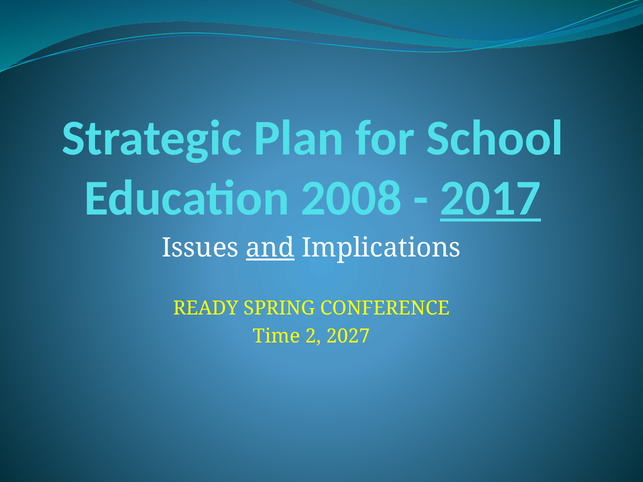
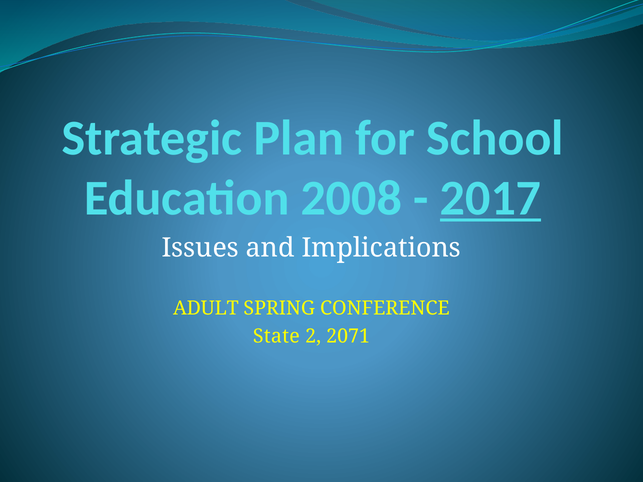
and underline: present -> none (270, 248)
READY: READY -> ADULT (206, 308)
Time: Time -> State (276, 337)
2027: 2027 -> 2071 (348, 337)
